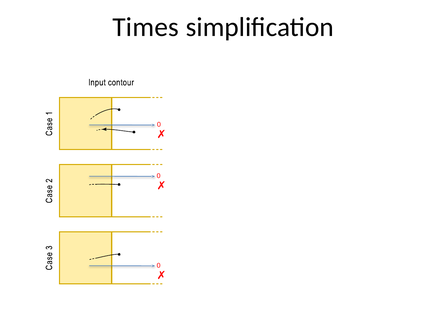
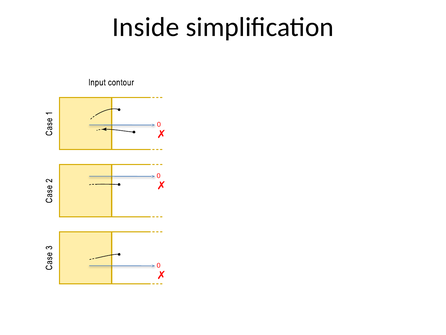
Times: Times -> Inside (146, 27)
